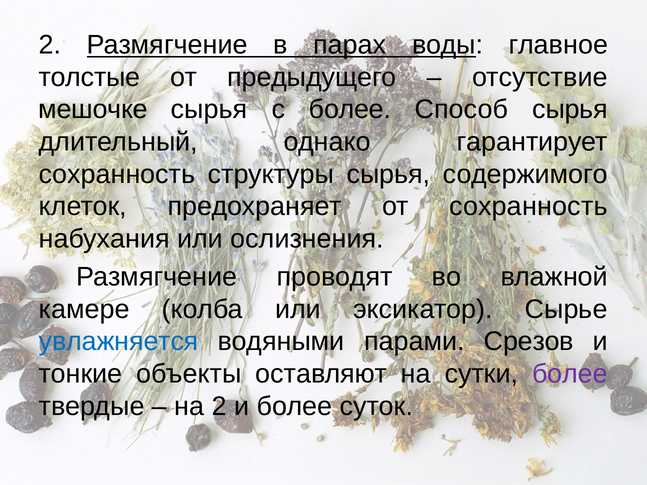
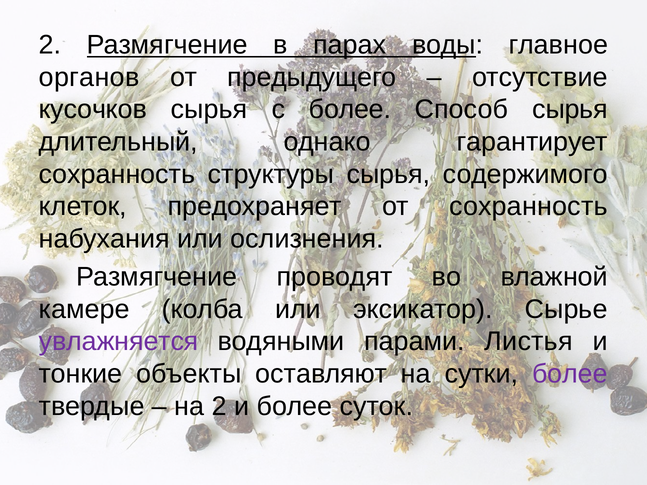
толстые: толстые -> органов (89, 77)
мешочке: мешочке -> кусочков (93, 110)
увлажняется colour: blue -> purple (119, 342)
Срезов: Срезов -> Листья (529, 342)
